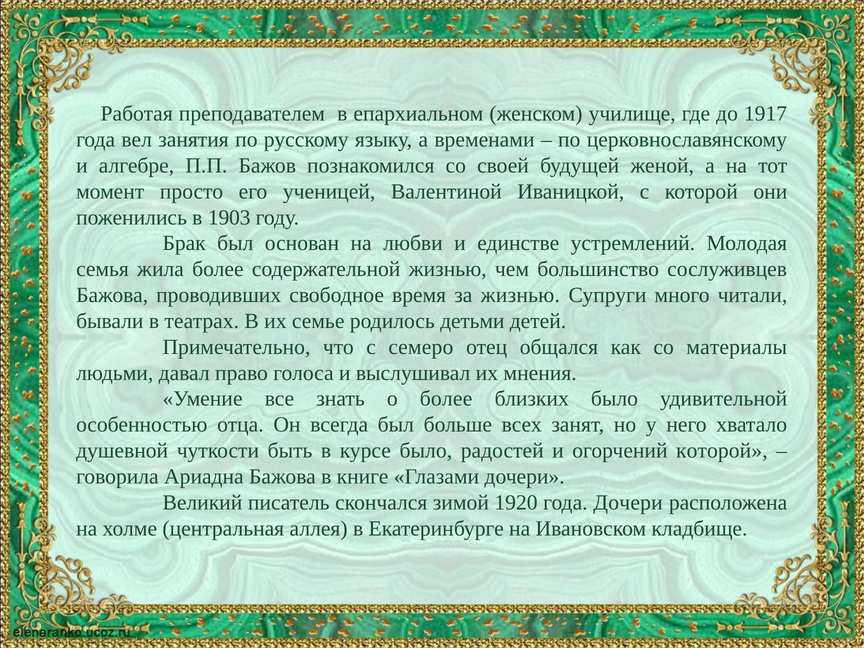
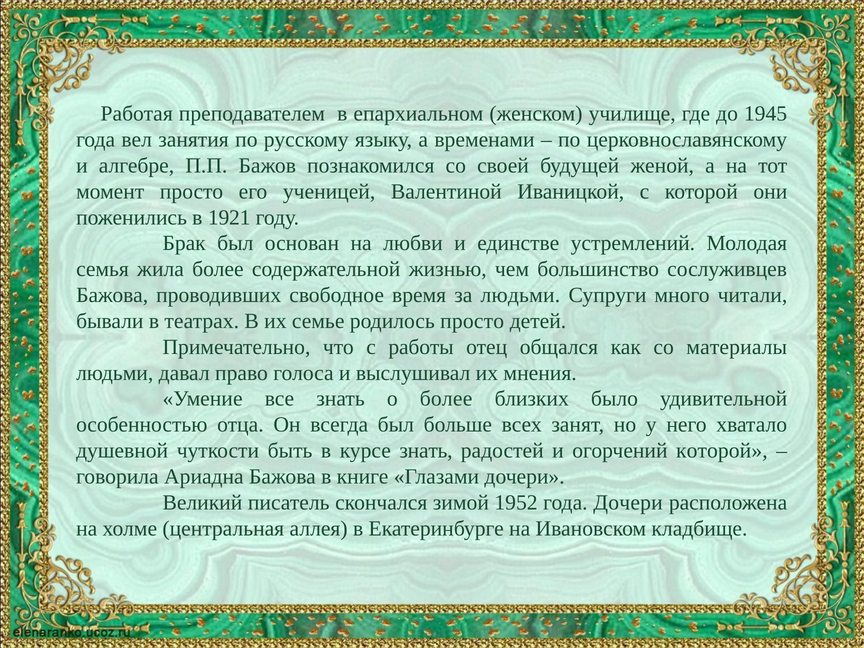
1917: 1917 -> 1945 (766, 114)
1903: 1903 -> 1921 (229, 217)
за жизнью: жизнью -> людьми (520, 295)
родилось детьми: детьми -> просто (472, 321)
семеро: семеро -> работы (421, 347)
курсе было: было -> знать (426, 451)
1920: 1920 -> 1952 (516, 502)
